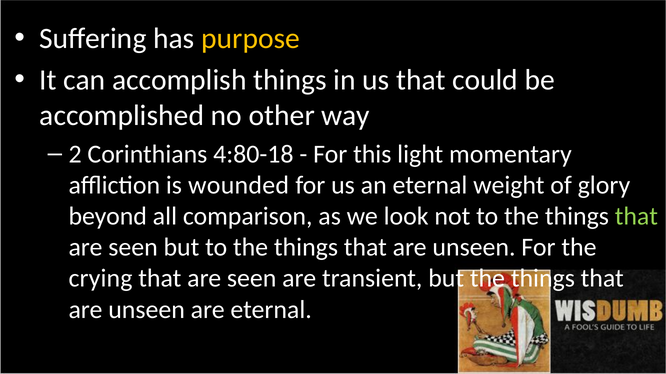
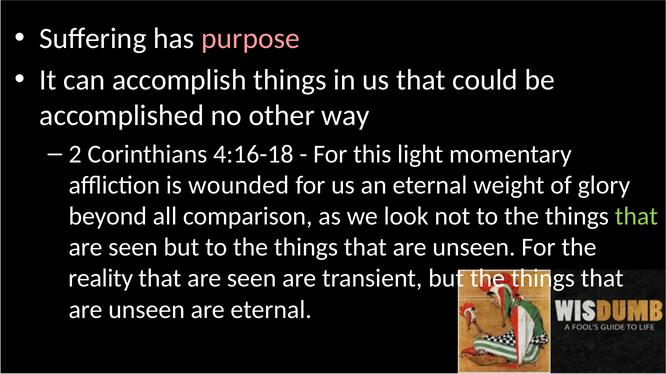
purpose colour: yellow -> pink (251, 38)
4:80-18: 4:80-18 -> 4:16-18 (253, 155)
crying: crying -> reality (101, 279)
